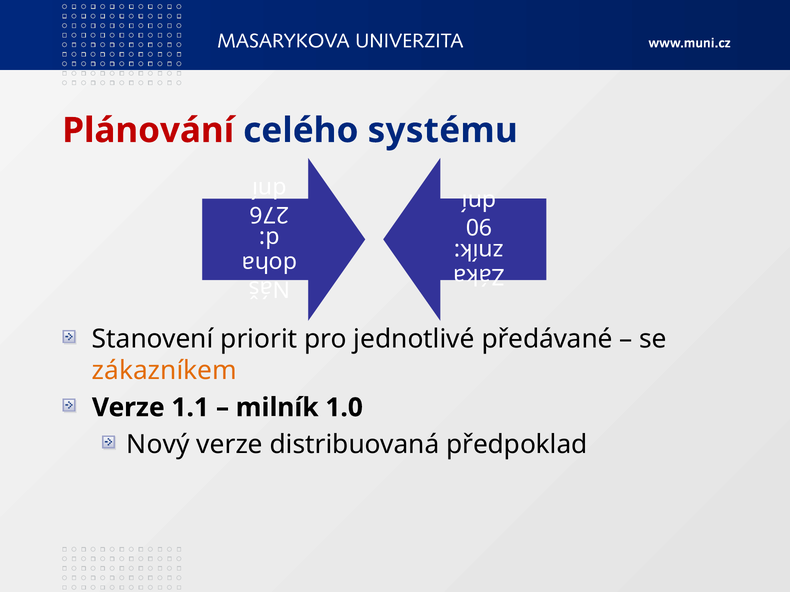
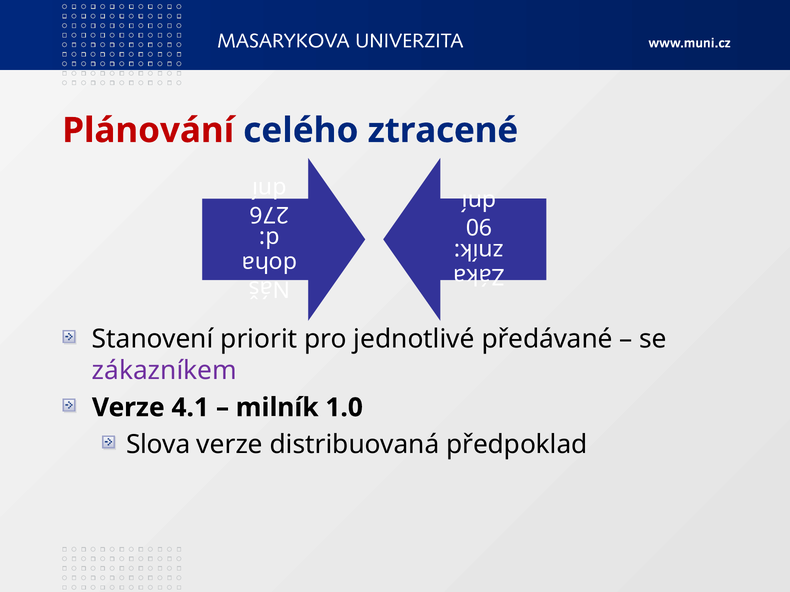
systému: systému -> ztracené (443, 131)
zákazníkem colour: orange -> purple (164, 371)
1.1: 1.1 -> 4.1 (190, 408)
Nový: Nový -> Slova (158, 445)
